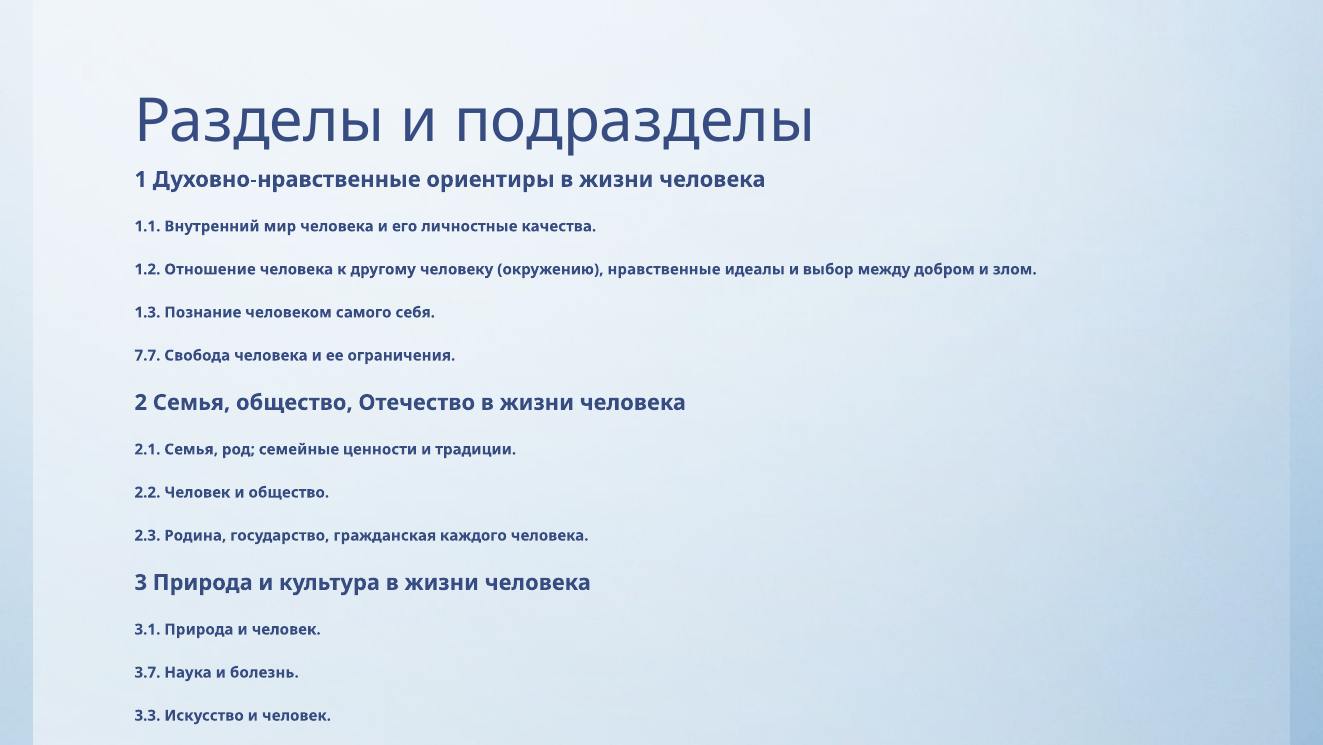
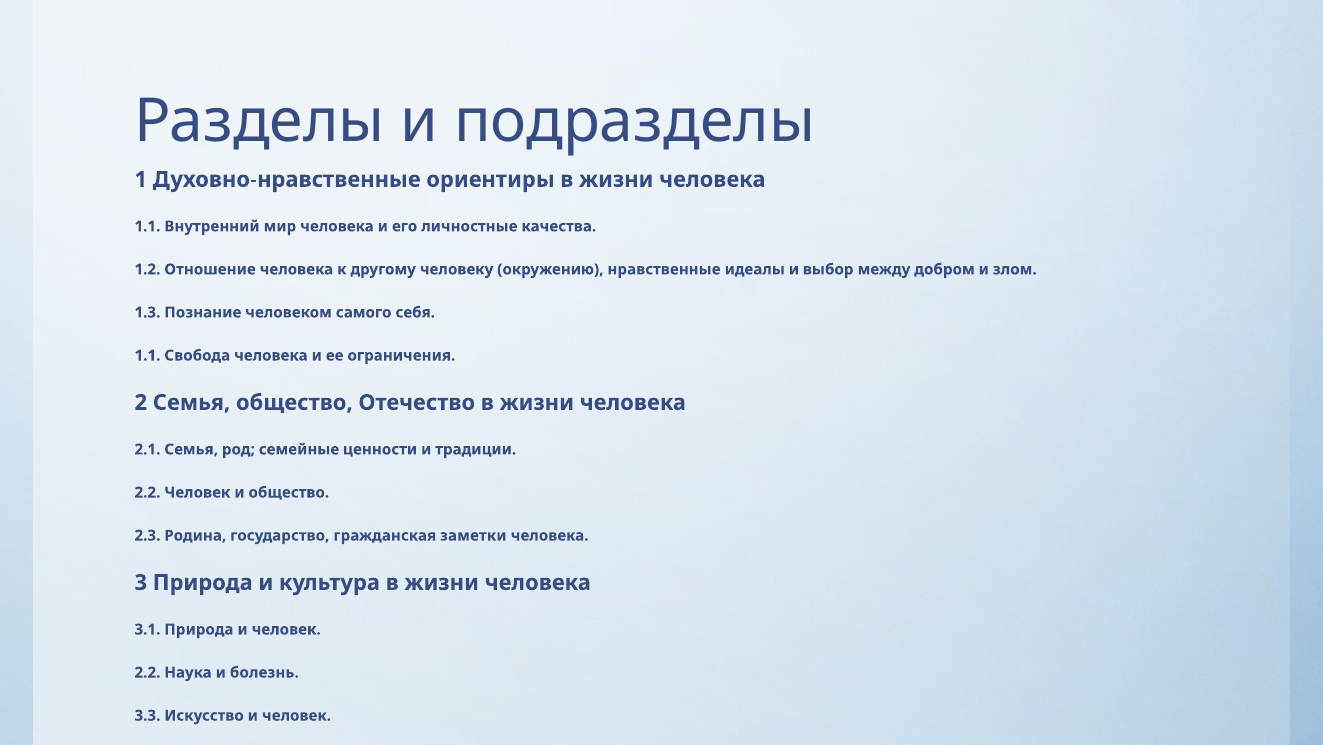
7.7: 7.7 -> 1.1 (147, 355)
каждого: каждого -> заметки (473, 535)
3.7: 3.7 -> 2.2 (147, 672)
